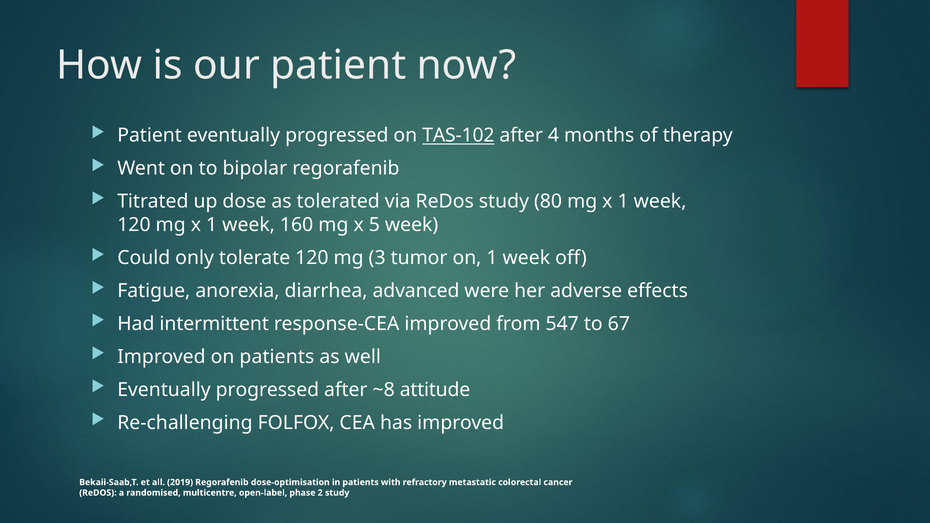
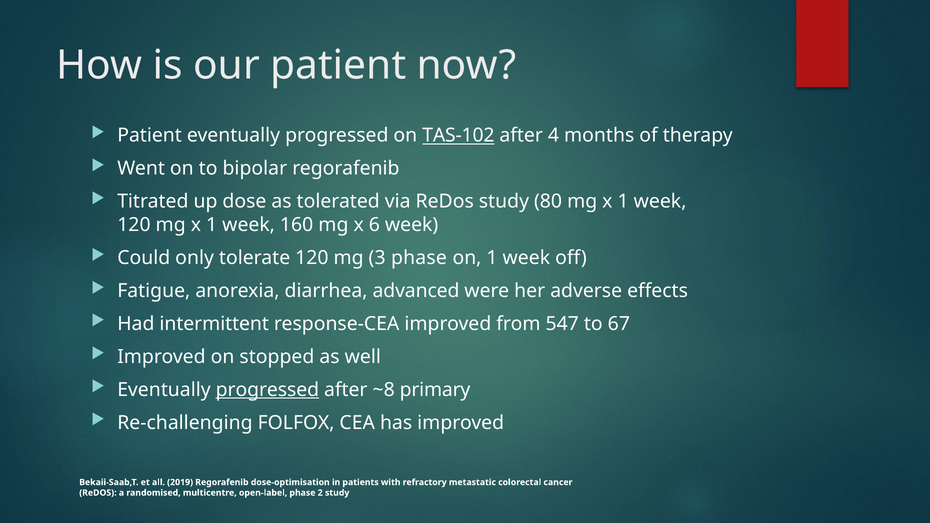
5: 5 -> 6 (374, 225)
3 tumor: tumor -> phase (419, 258)
on patients: patients -> stopped (277, 357)
progressed underline: none -> present (267, 390)
attitude: attitude -> primary (435, 390)
